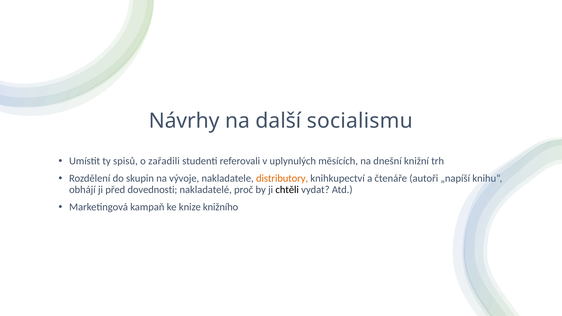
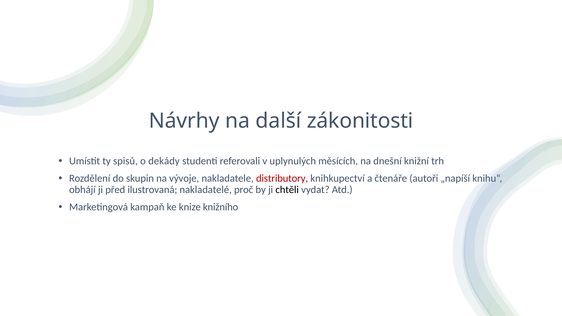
socialismu: socialismu -> zákonitosti (360, 121)
zařadili: zařadili -> dekády (164, 161)
distributory colour: orange -> red (282, 178)
dovednosti: dovednosti -> ilustrovaná (152, 190)
